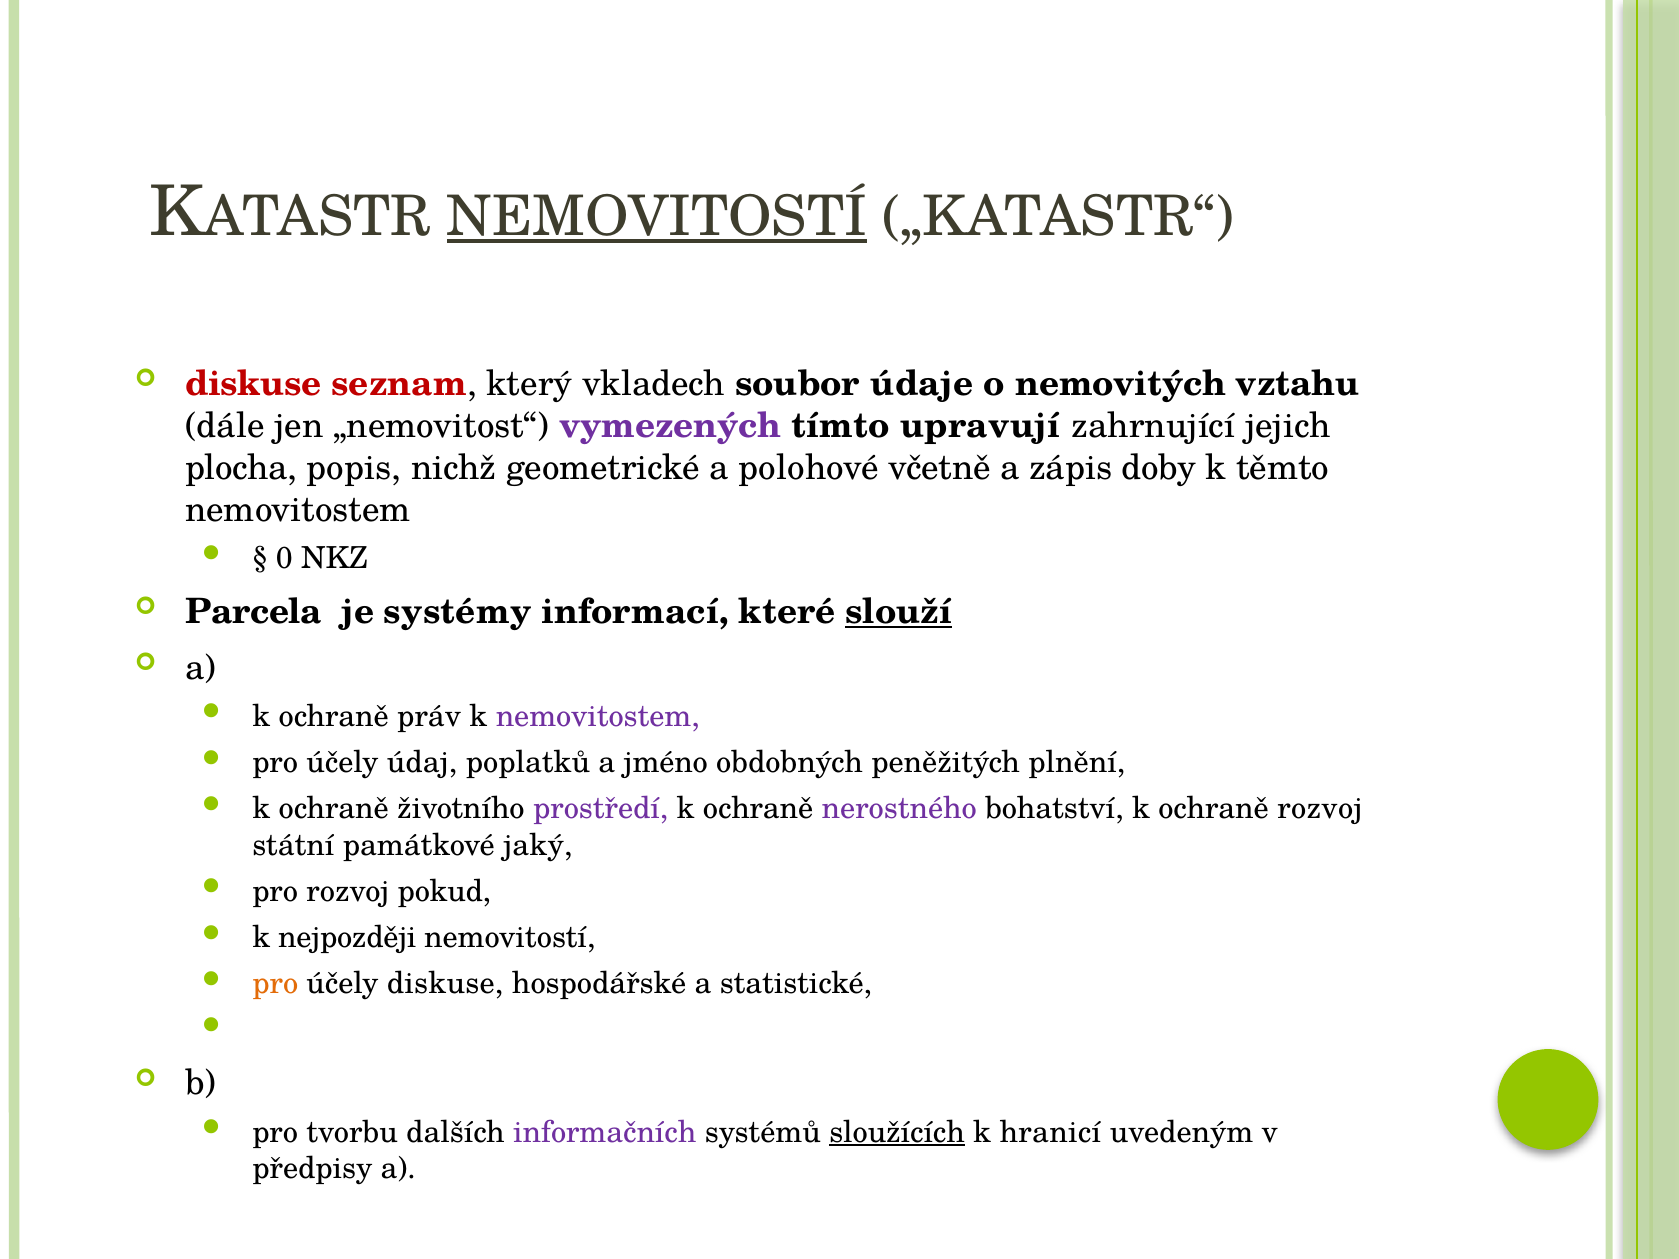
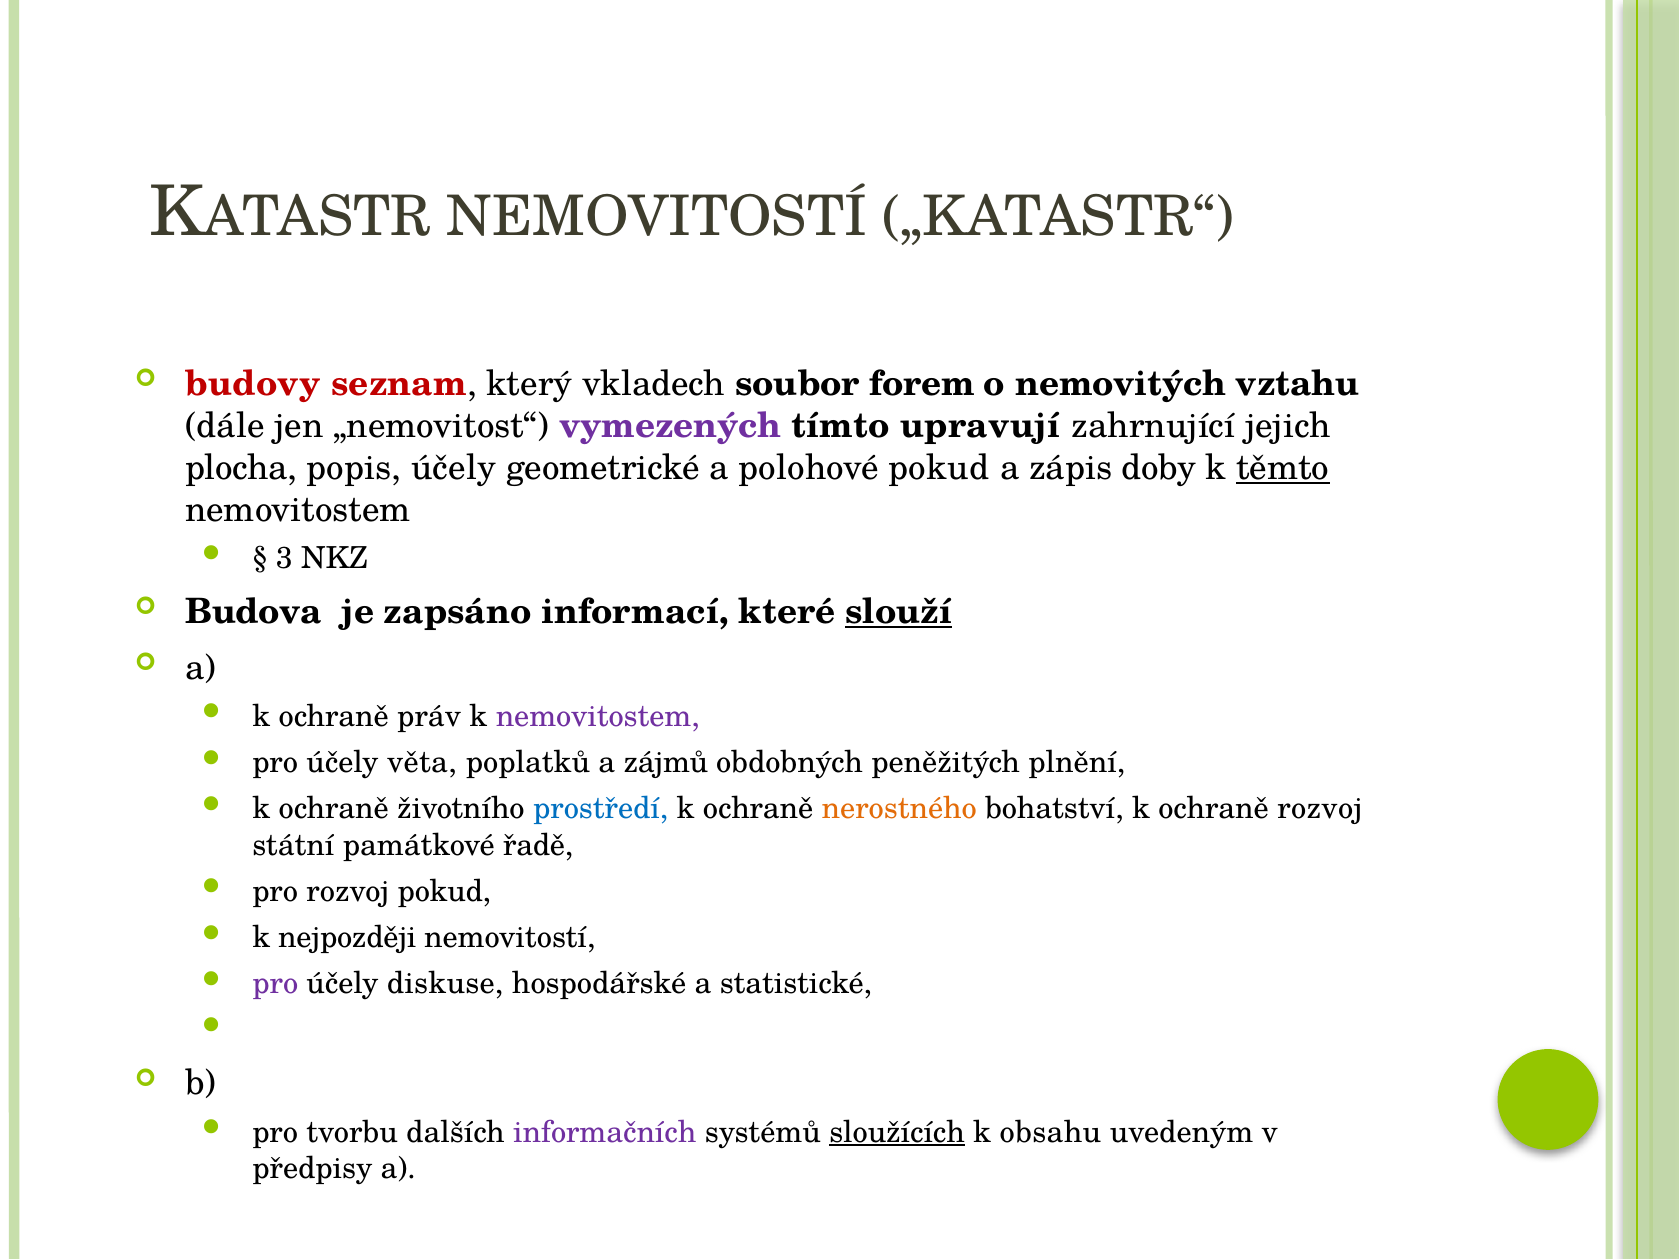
NEMOVITOSTÍ underline: present -> none (657, 217)
diskuse: diskuse -> budovy (253, 384)
údaje: údaje -> forem (922, 384)
popis nichž: nichž -> účely (454, 468)
polohové včetně: včetně -> pokud (939, 468)
těmto underline: none -> present (1283, 468)
0: 0 -> 3 (284, 558)
Parcela: Parcela -> Budova (254, 612)
systémy: systémy -> zapsáno (458, 612)
údaj: údaj -> věta (422, 763)
jméno: jméno -> zájmů (666, 763)
prostředí colour: purple -> blue (601, 809)
nerostného colour: purple -> orange (899, 809)
jaký: jaký -> řadě (538, 845)
pro colour: orange -> purple (275, 984)
hranicí: hranicí -> obsahu (1050, 1132)
